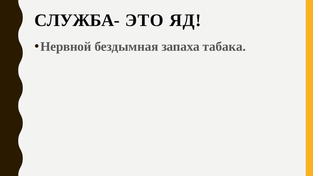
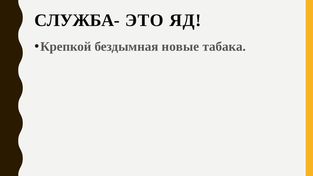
Нервной: Нервной -> Крепкой (66, 47)
запаха: запаха -> новые (180, 47)
